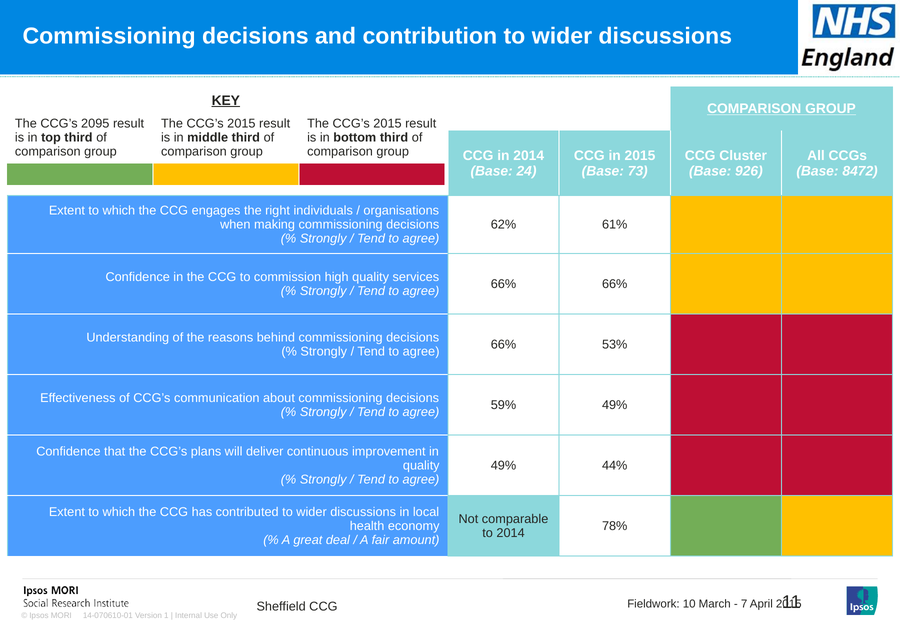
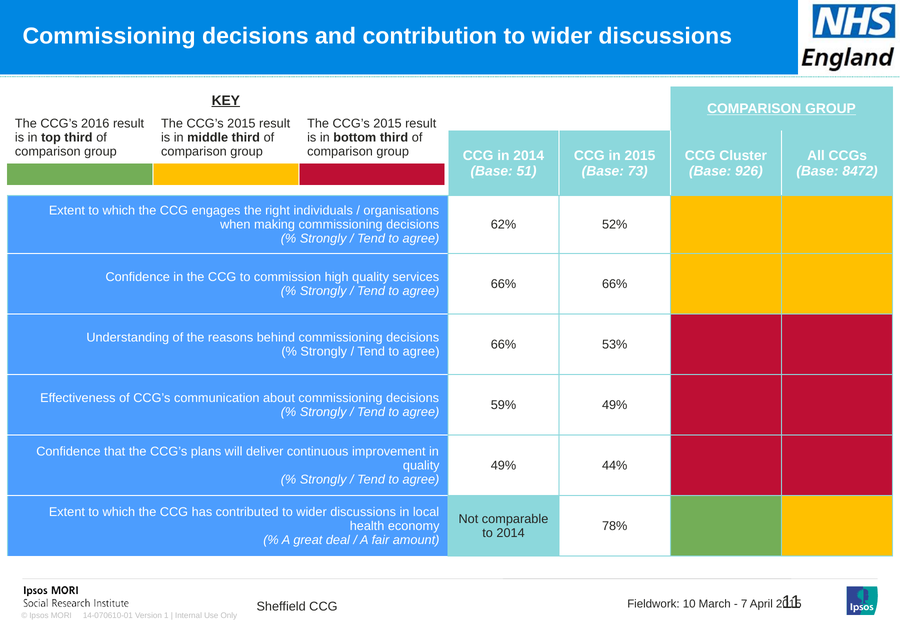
2095: 2095 -> 2016 (95, 124)
24: 24 -> 51 (527, 171)
61%: 61% -> 52% (615, 225)
